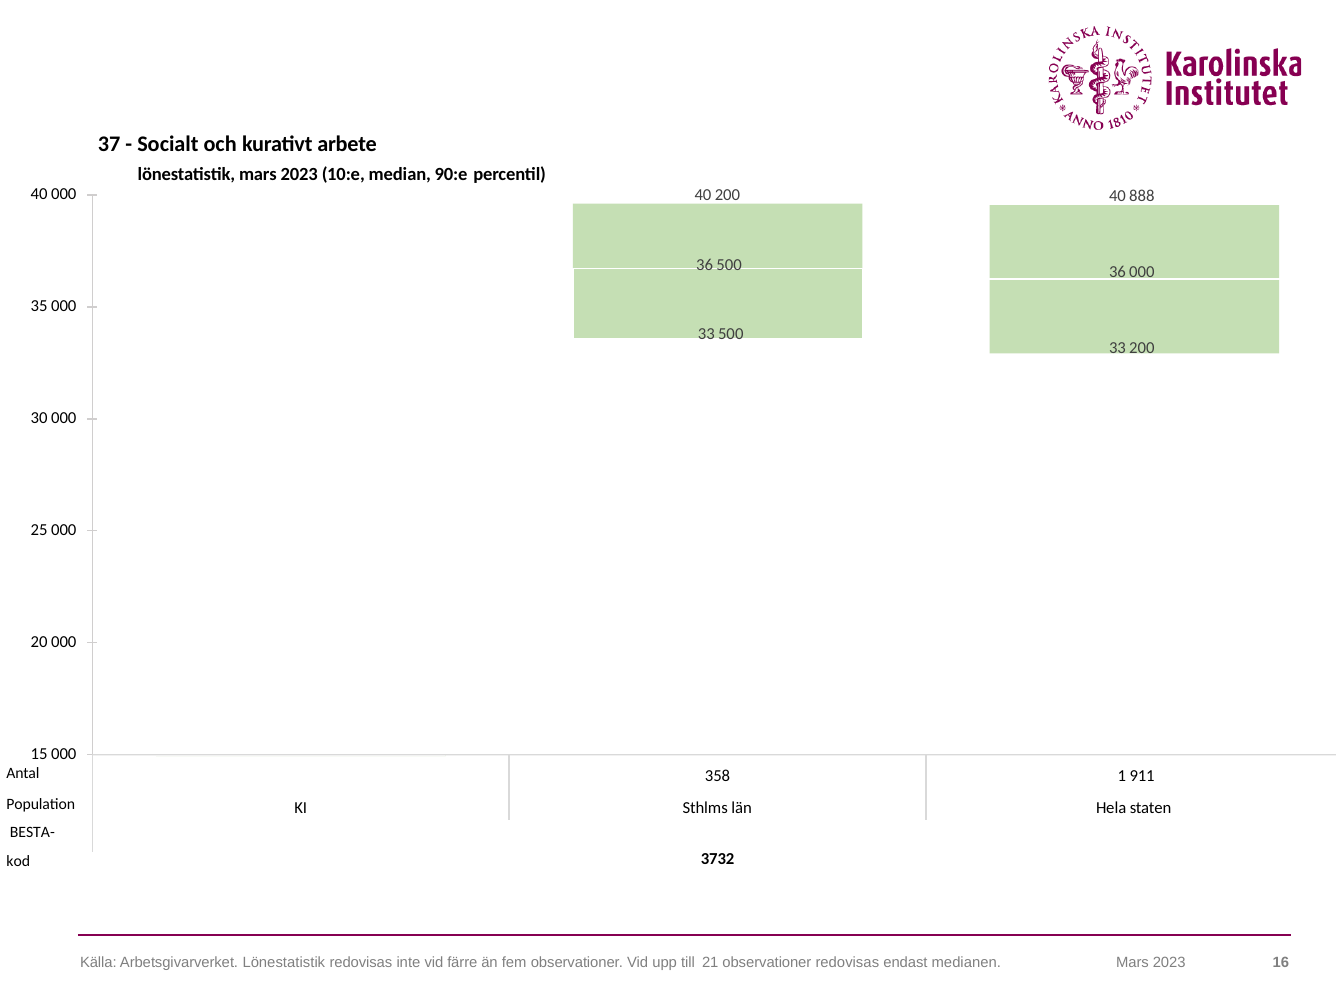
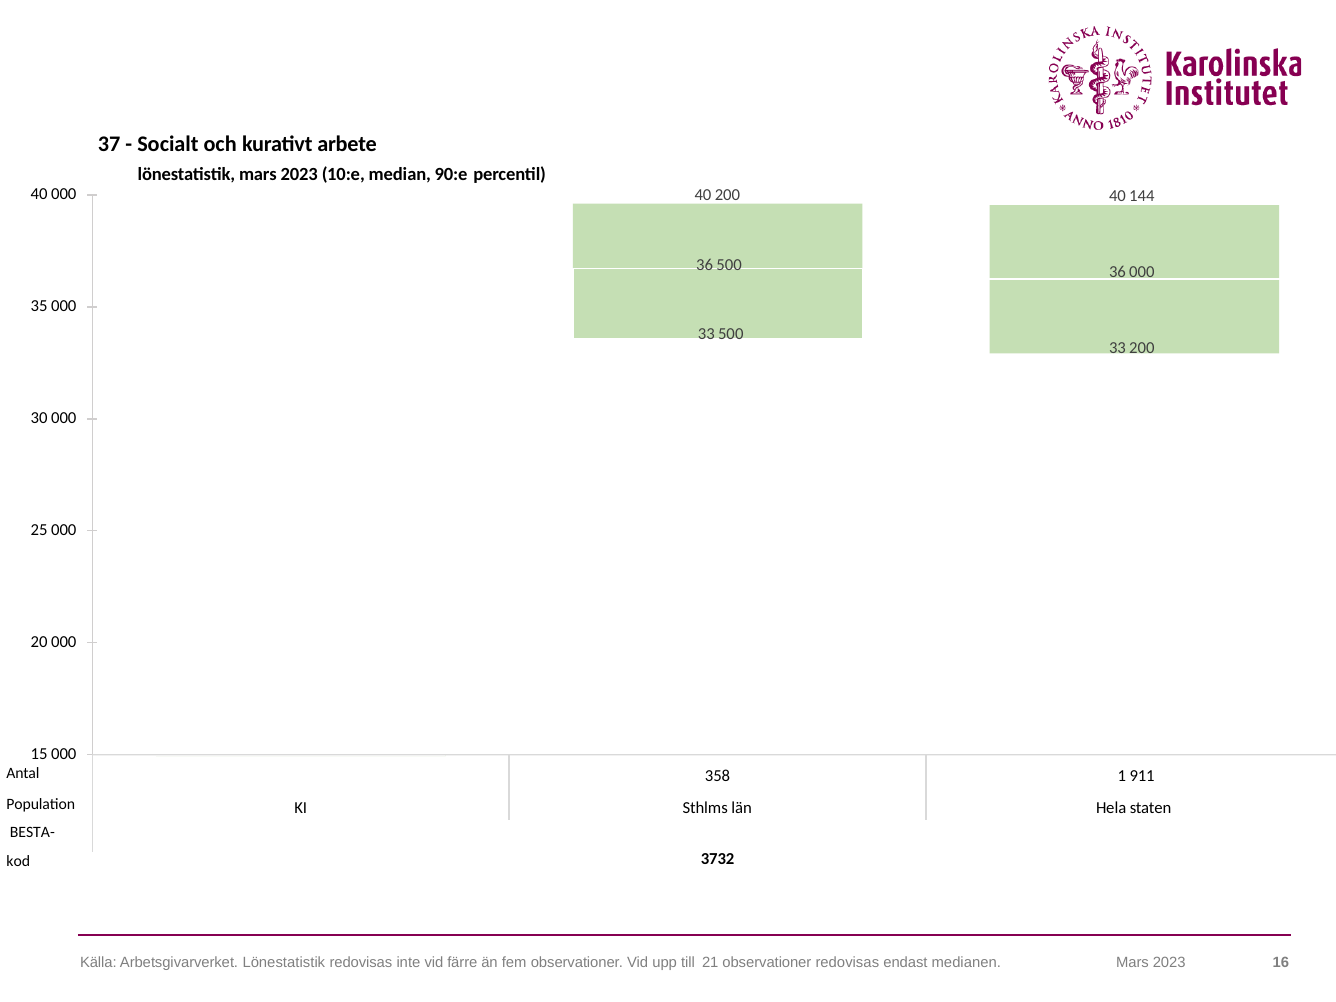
888: 888 -> 144 (1142, 196)
